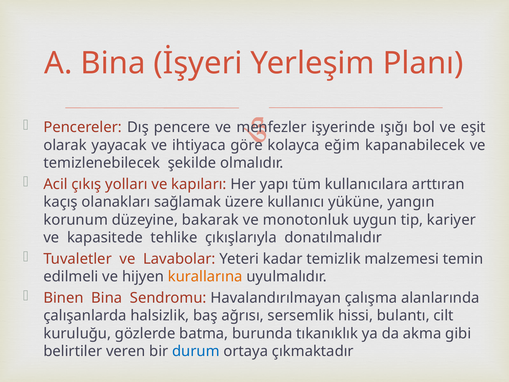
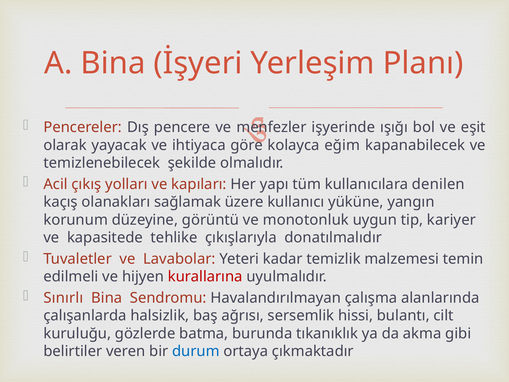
arttıran: arttıran -> denilen (438, 184)
bakarak: bakarak -> görüntü (210, 220)
kurallarına colour: orange -> red (205, 277)
Binen: Binen -> Sınırlı (63, 298)
